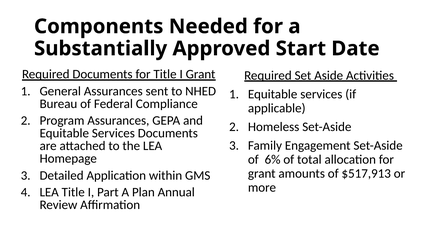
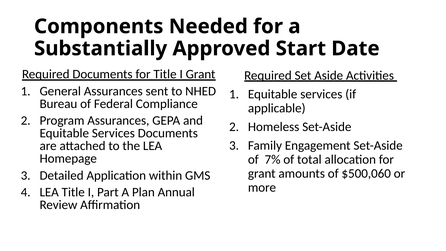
6%: 6% -> 7% (273, 159)
$517,913: $517,913 -> $500,060 (366, 173)
